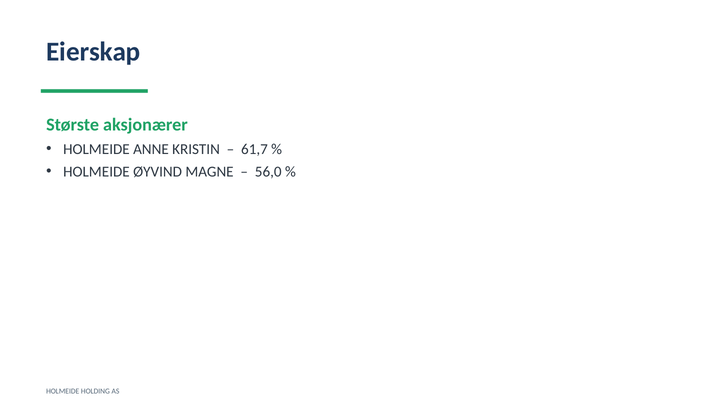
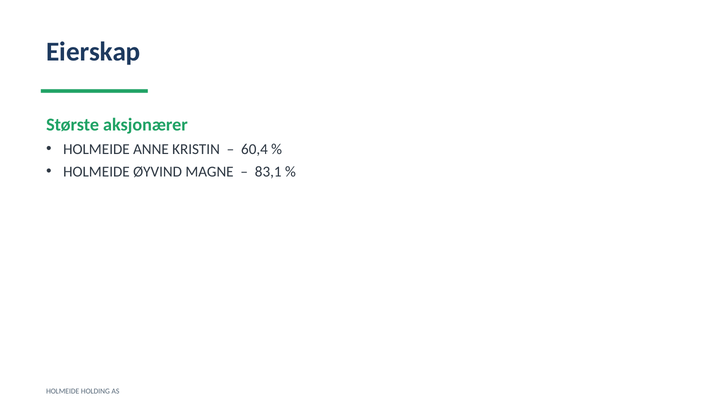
61,7: 61,7 -> 60,4 (254, 149)
56,0: 56,0 -> 83,1 (268, 172)
